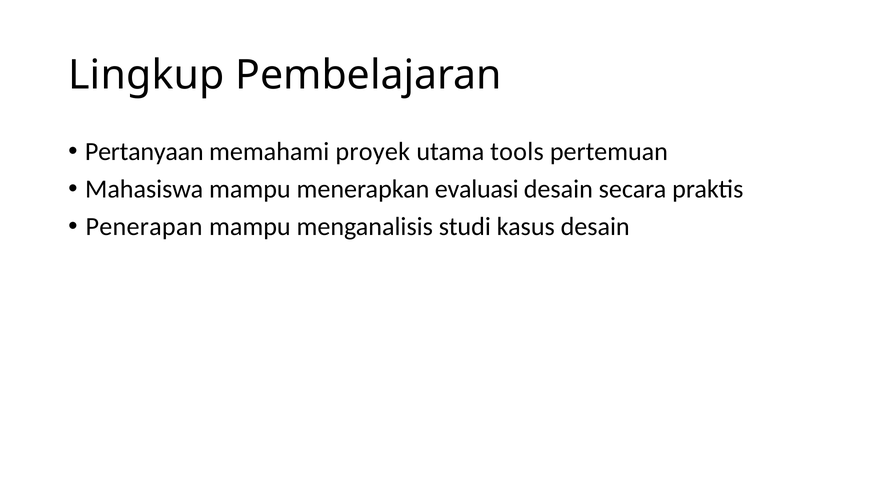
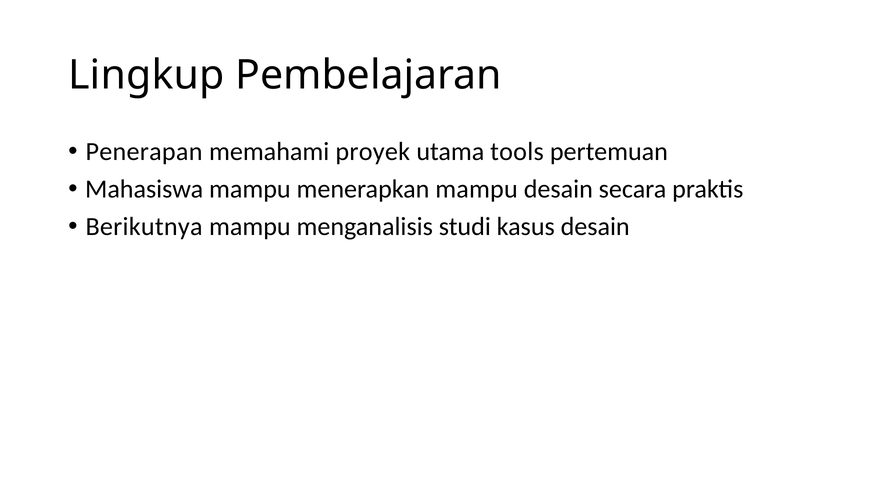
Pertanyaan: Pertanyaan -> Penerapan (144, 151)
menerapkan evaluasi: evaluasi -> mampu (477, 189)
Penerapan: Penerapan -> Berikutnya (144, 227)
